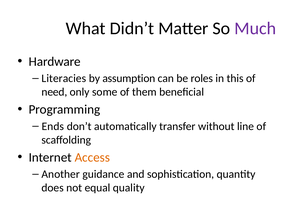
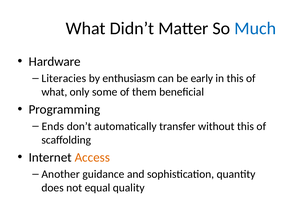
Much colour: purple -> blue (255, 28)
assumption: assumption -> enthusiasm (129, 79)
roles: roles -> early (202, 79)
need: need -> what (54, 92)
without line: line -> this (246, 127)
